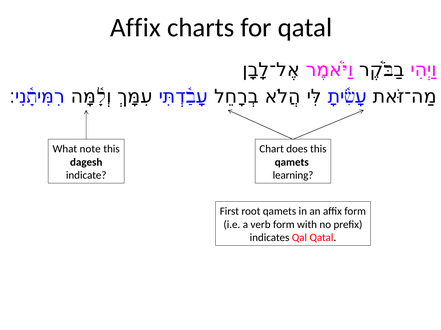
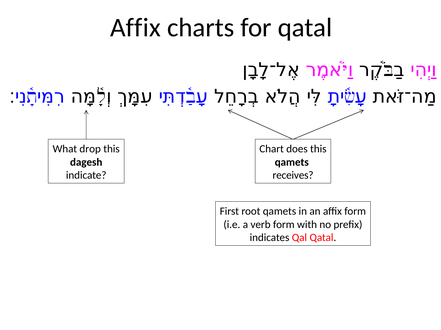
note: note -> drop (90, 149)
learning: learning -> receives (293, 176)
